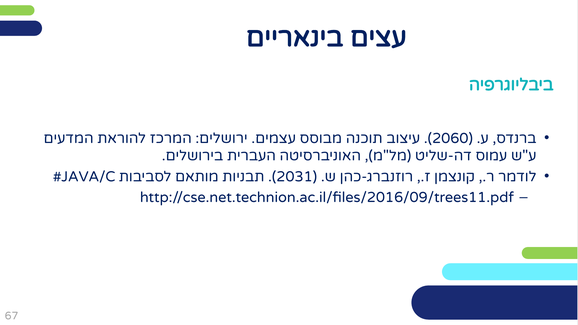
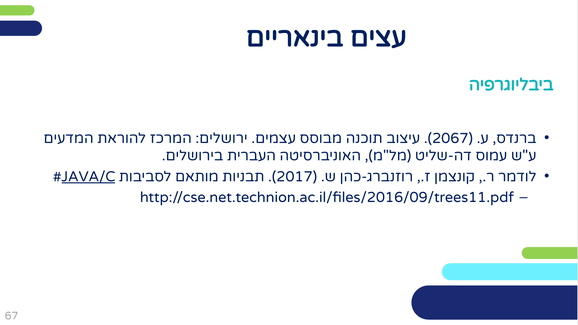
2060: 2060 -> 2067 (450, 138)
JAVA/C underline: none -> present (88, 177)
2031: 2031 -> 2017 (295, 177)
